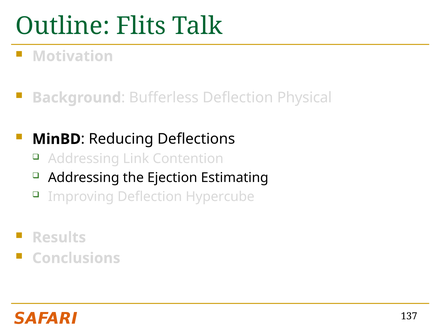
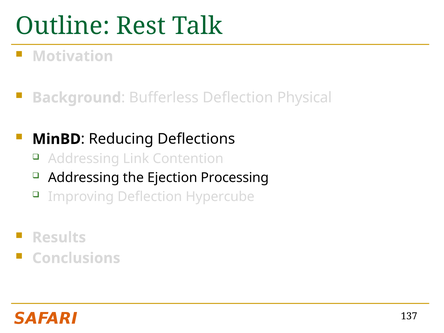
Flits: Flits -> Rest (141, 26)
Estimating: Estimating -> Processing (235, 178)
